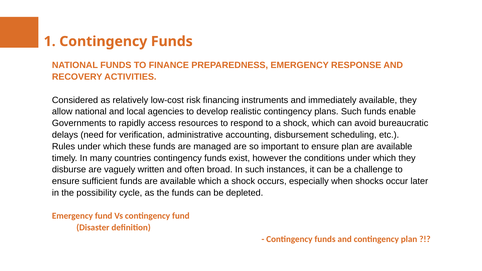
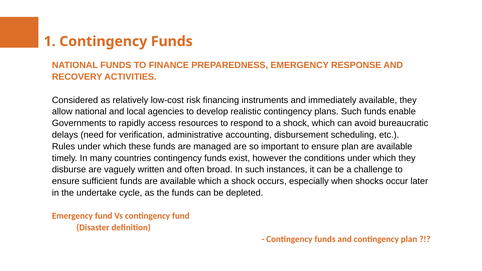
possibility: possibility -> undertake (97, 193)
